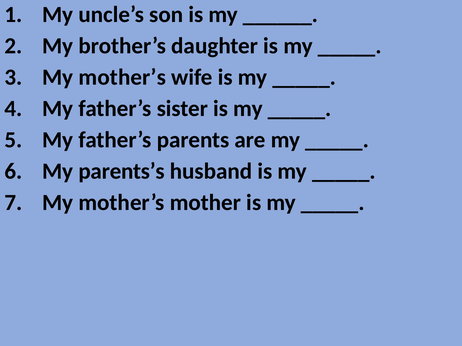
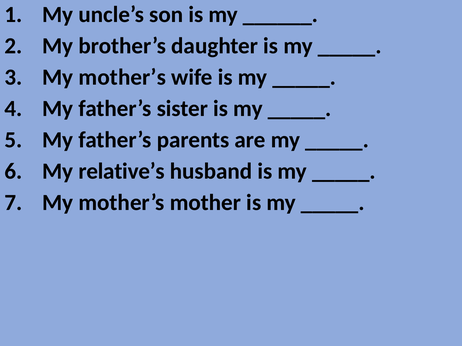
parents’s: parents’s -> relative’s (122, 172)
